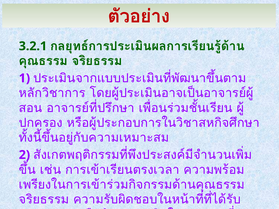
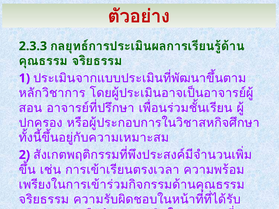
3.2.1: 3.2.1 -> 2.3.3 (33, 46)
